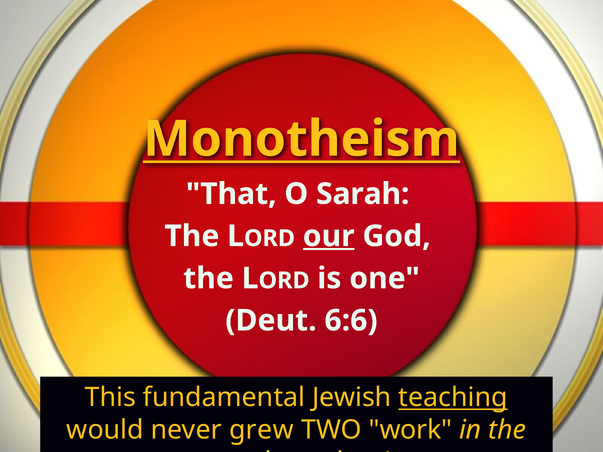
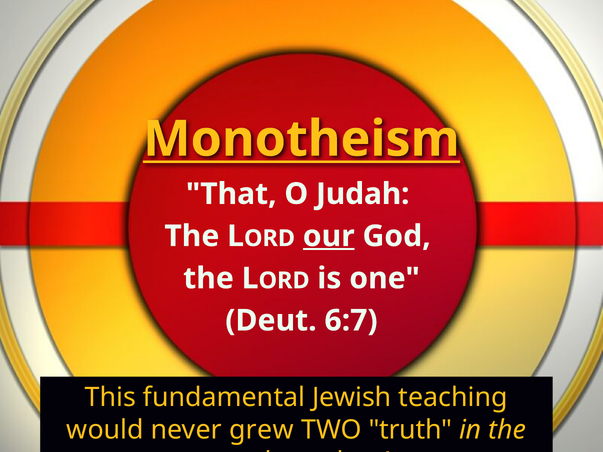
Sarah: Sarah -> Judah (363, 194)
6:6: 6:6 -> 6:7 (351, 321)
teaching underline: present -> none (453, 398)
work: work -> truth (411, 430)
